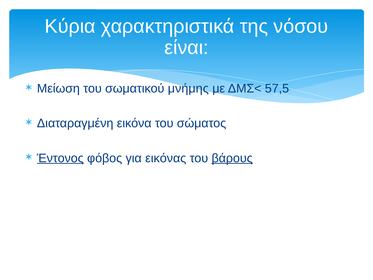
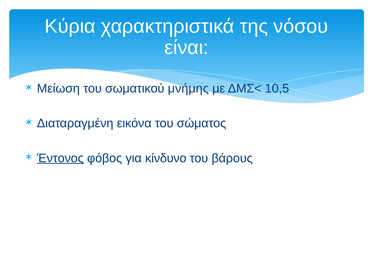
57,5: 57,5 -> 10,5 (277, 88)
εικόνας: εικόνας -> κίνδυνο (166, 158)
βάρους underline: present -> none (232, 158)
